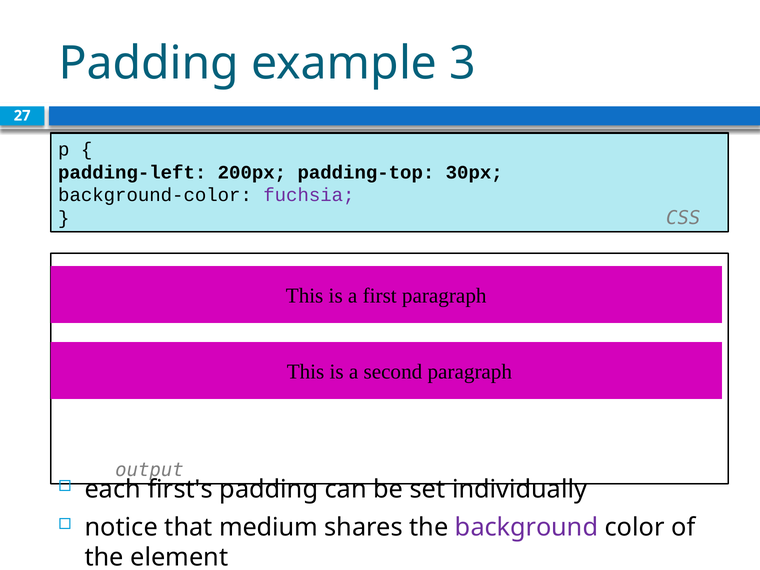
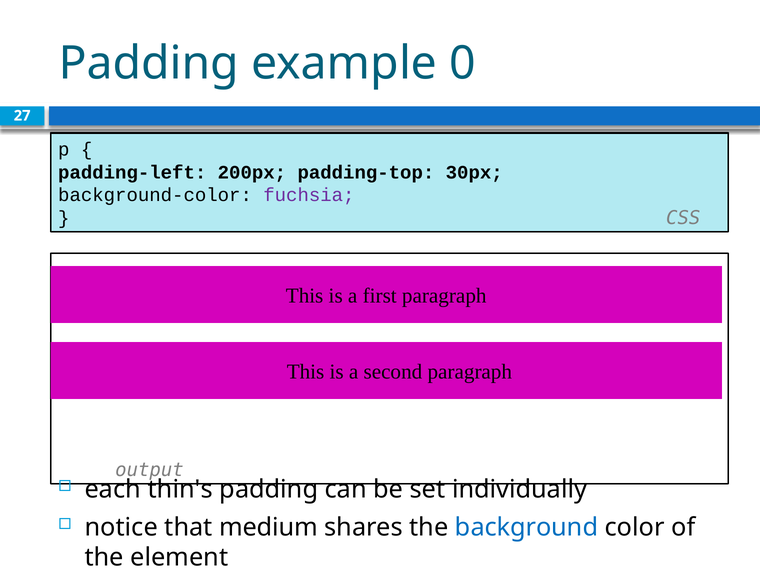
3: 3 -> 0 (462, 63)
first's: first's -> thin's (180, 489)
background colour: purple -> blue (527, 527)
